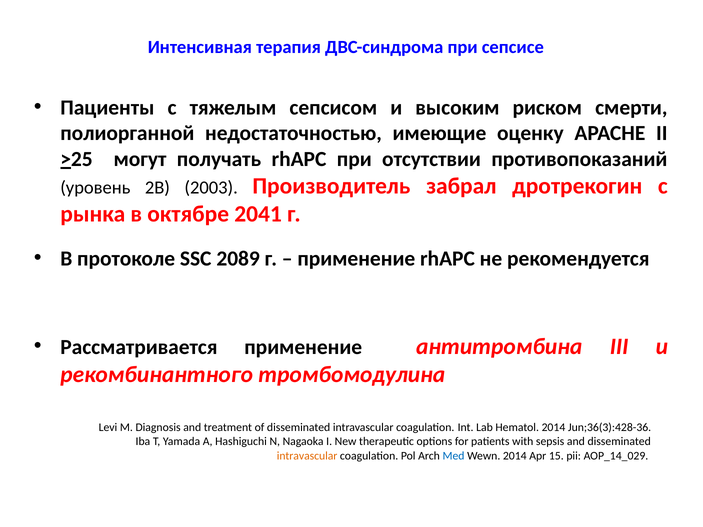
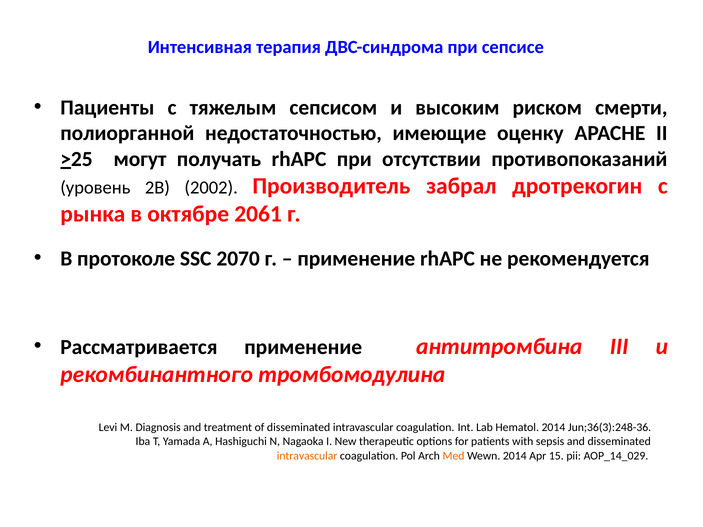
2003: 2003 -> 2002 (211, 188)
2041: 2041 -> 2061 (258, 214)
2089: 2089 -> 2070 (238, 259)
Jun;36(3):428-36: Jun;36(3):428-36 -> Jun;36(3):248-36 (610, 428)
Med colour: blue -> orange (454, 456)
